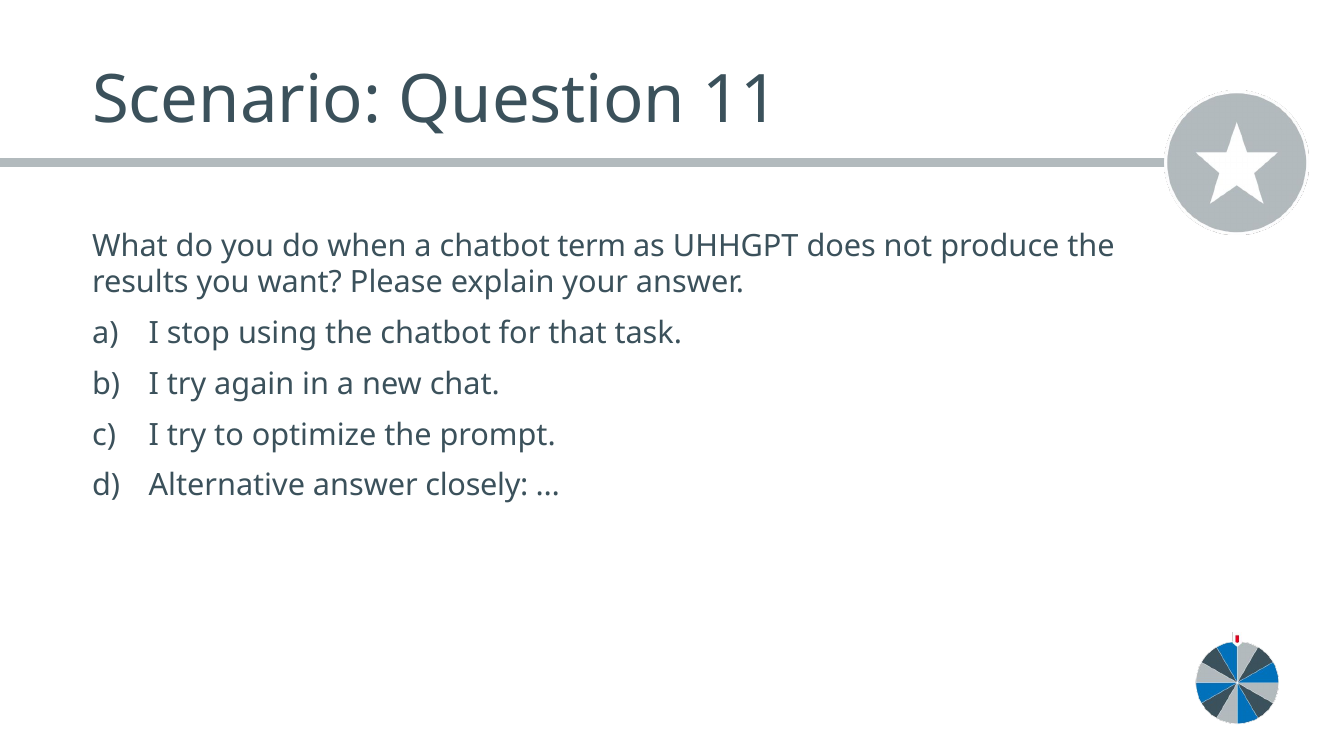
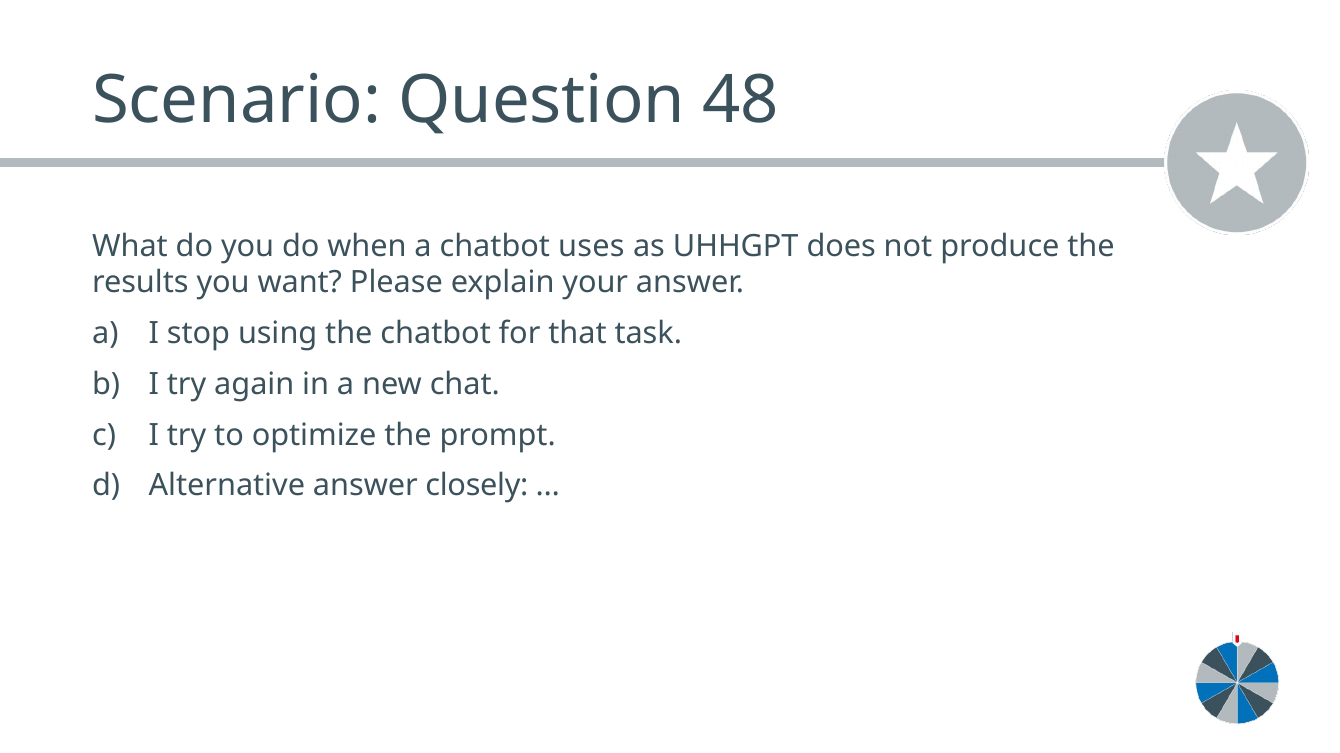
11: 11 -> 48 (741, 100)
term: term -> uses (591, 246)
